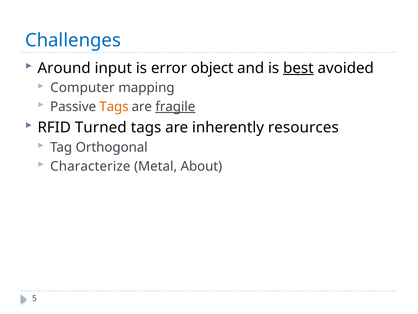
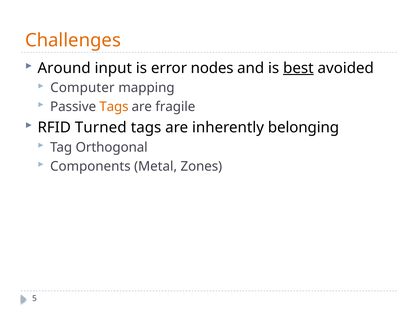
Challenges colour: blue -> orange (73, 40)
object: object -> nodes (212, 68)
fragile underline: present -> none (175, 107)
resources: resources -> belonging (303, 127)
Characterize: Characterize -> Components (90, 166)
About: About -> Zones (201, 166)
